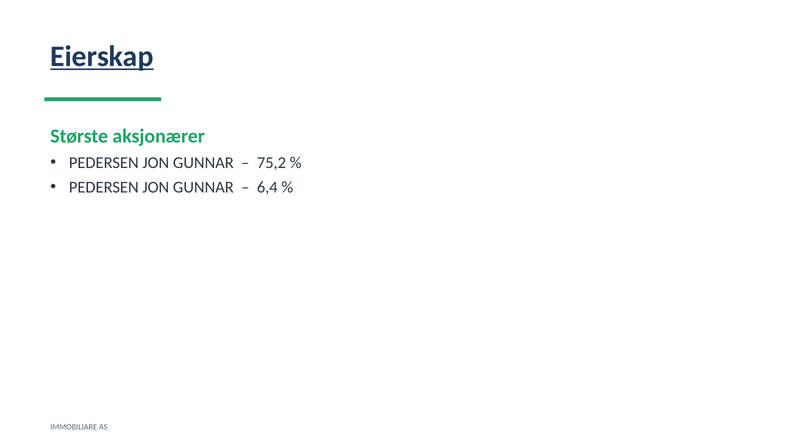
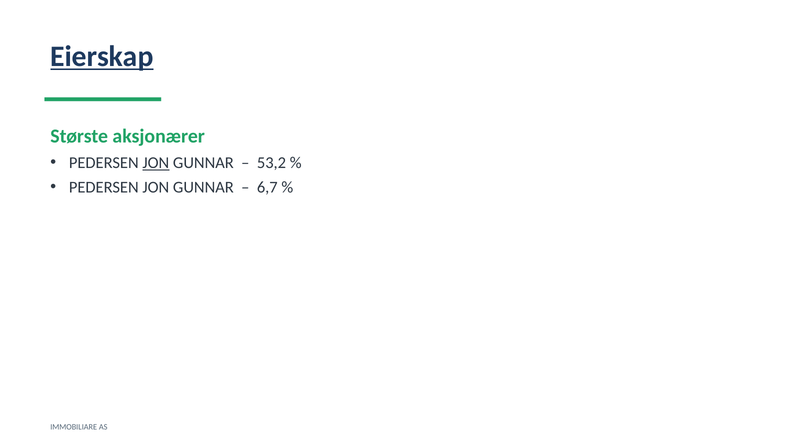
JON underline: none -> present (156, 163)
75,2: 75,2 -> 53,2 (271, 163)
6,4: 6,4 -> 6,7 (267, 187)
